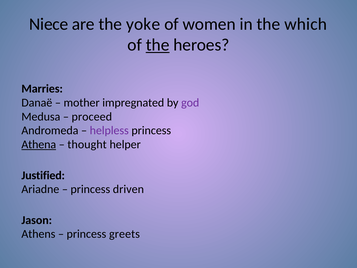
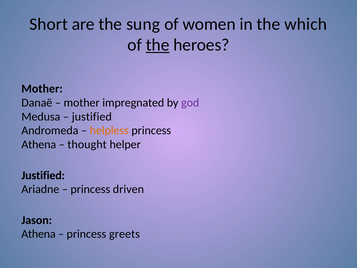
Niece: Niece -> Short (49, 24)
yoke: yoke -> sung (143, 24)
Marries: Marries -> Mother (42, 89)
proceed: proceed -> justified (92, 116)
helpless colour: purple -> orange (109, 130)
Athena underline: present -> none (39, 144)
Athens: Athens -> Athena (38, 234)
